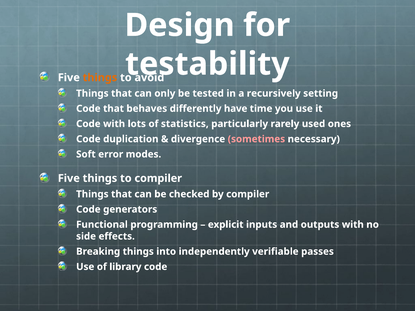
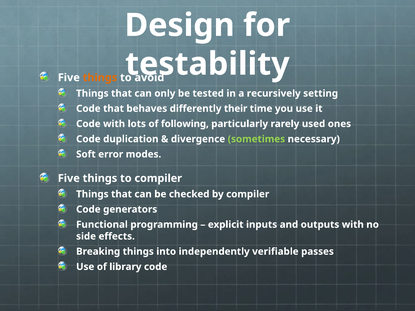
have: have -> their (236, 109)
statistics: statistics -> following (185, 124)
sometimes colour: pink -> light green (256, 139)
